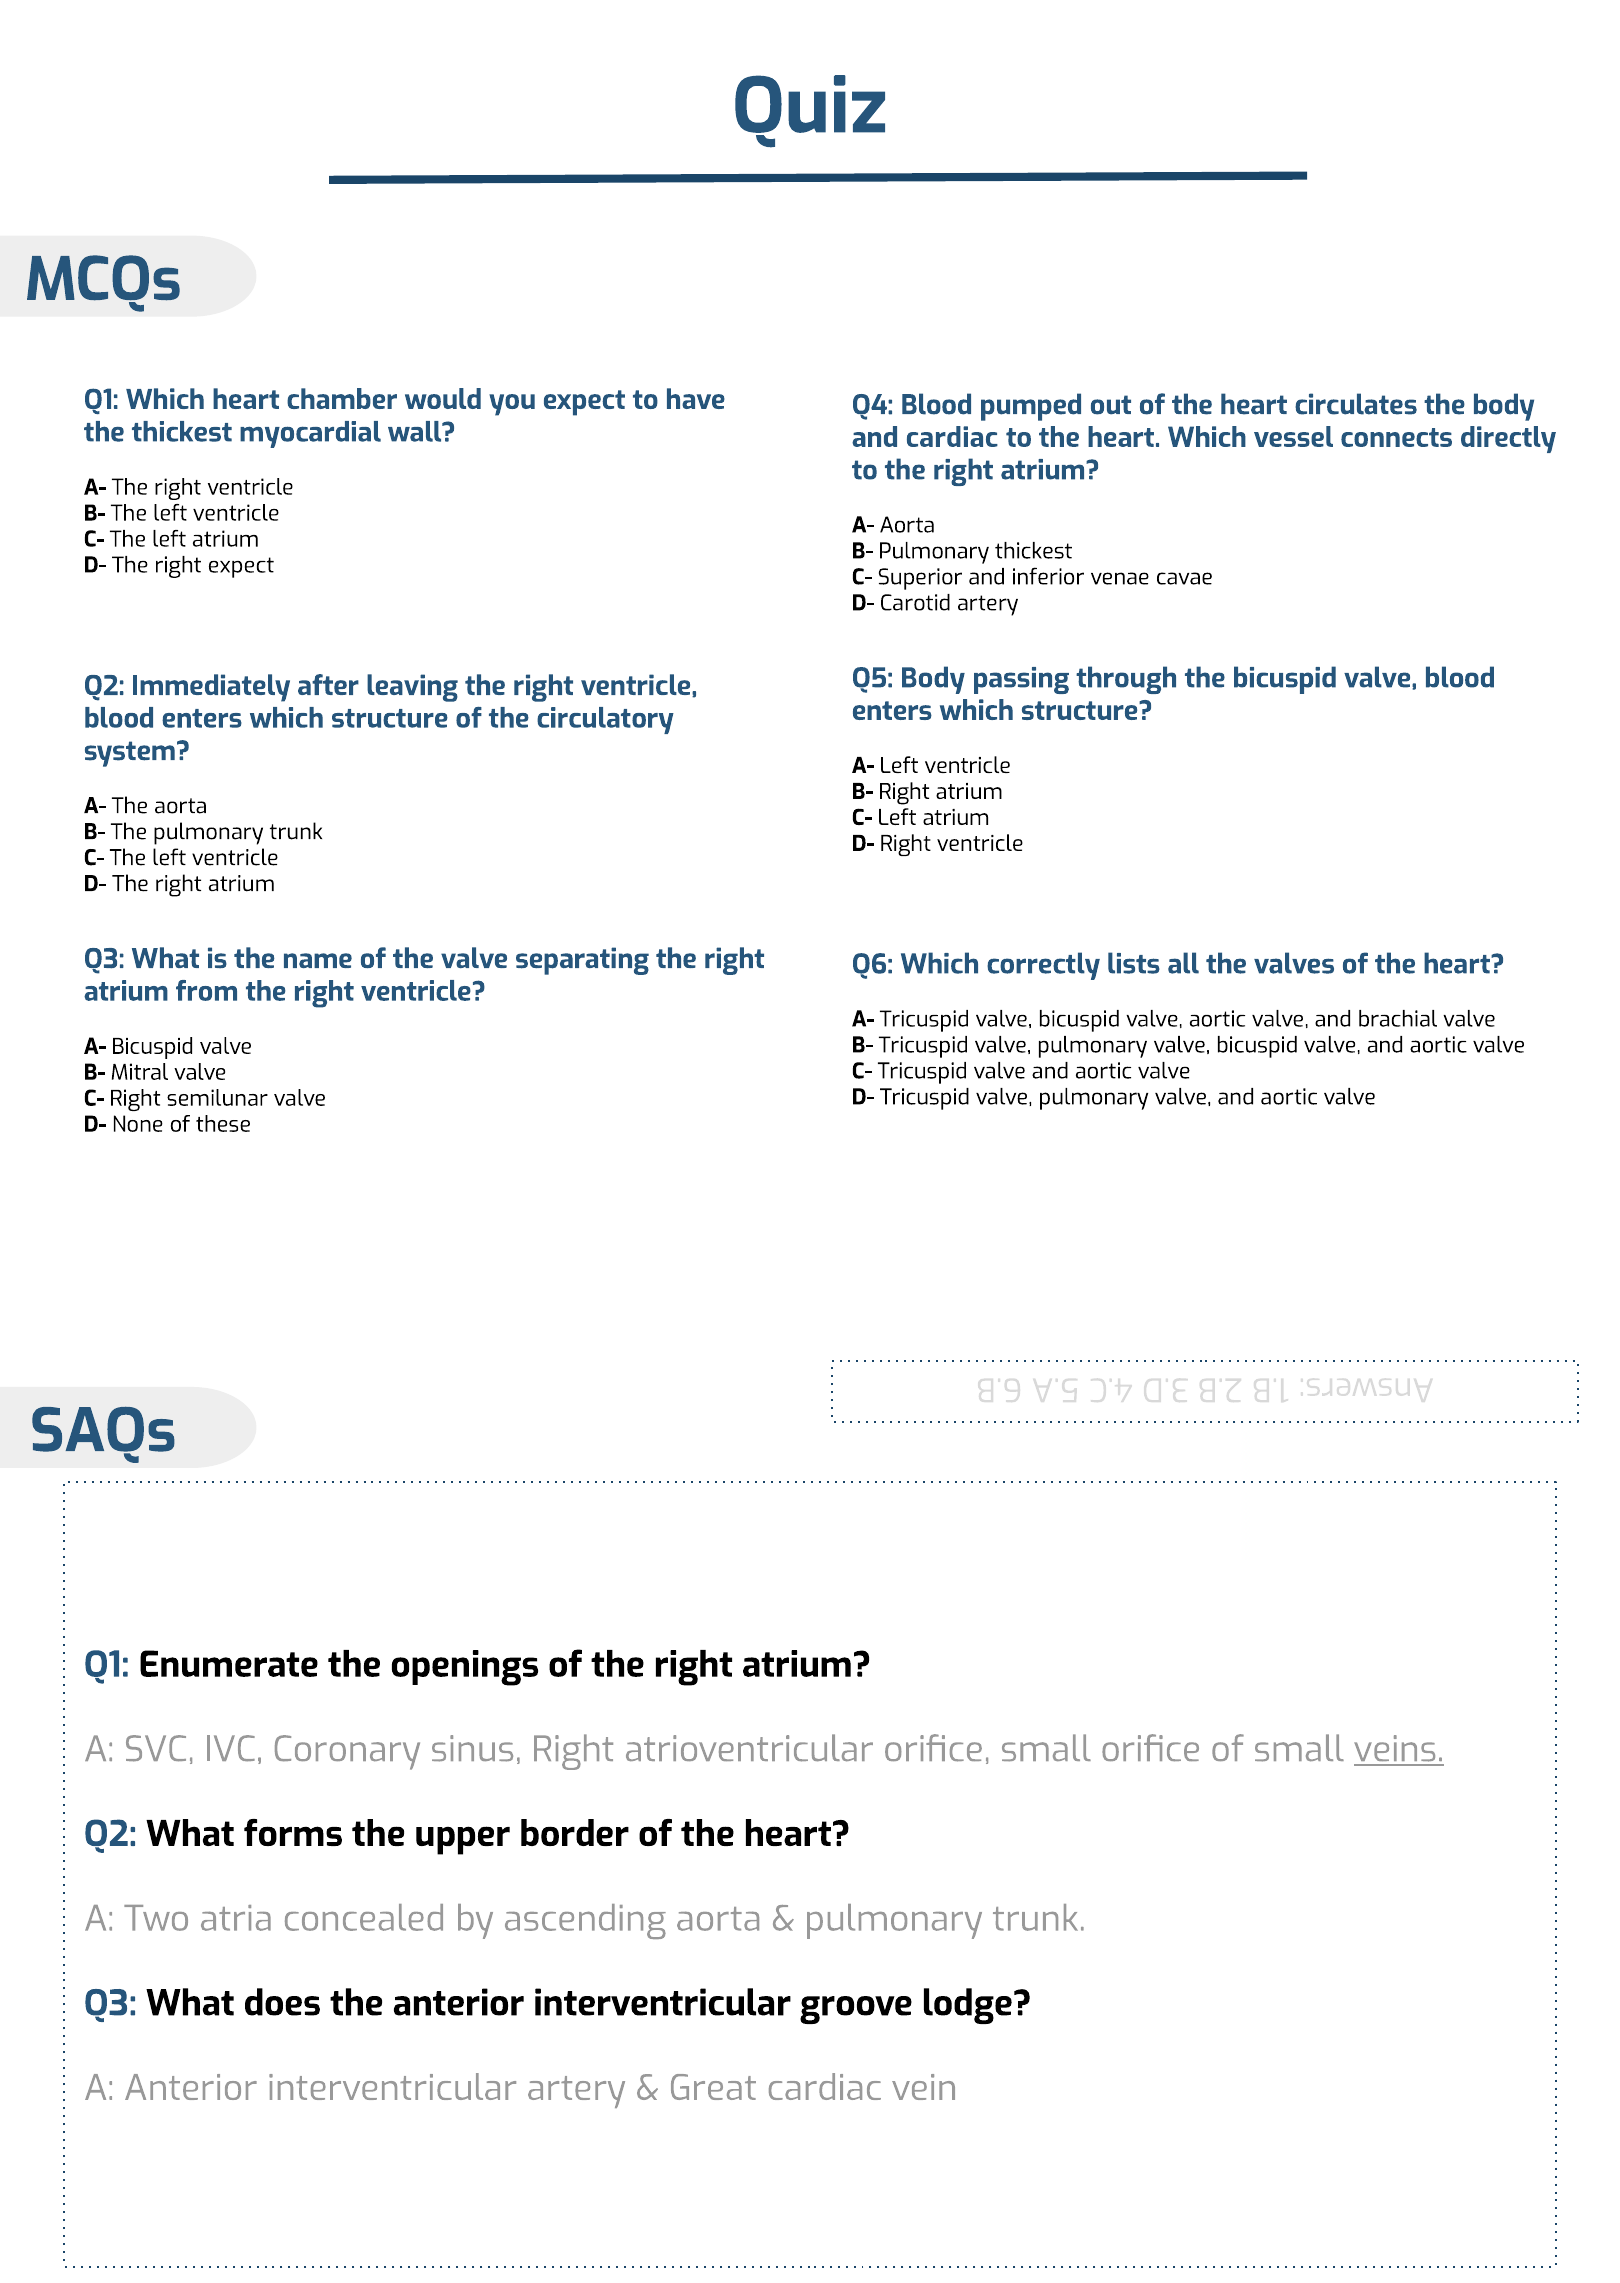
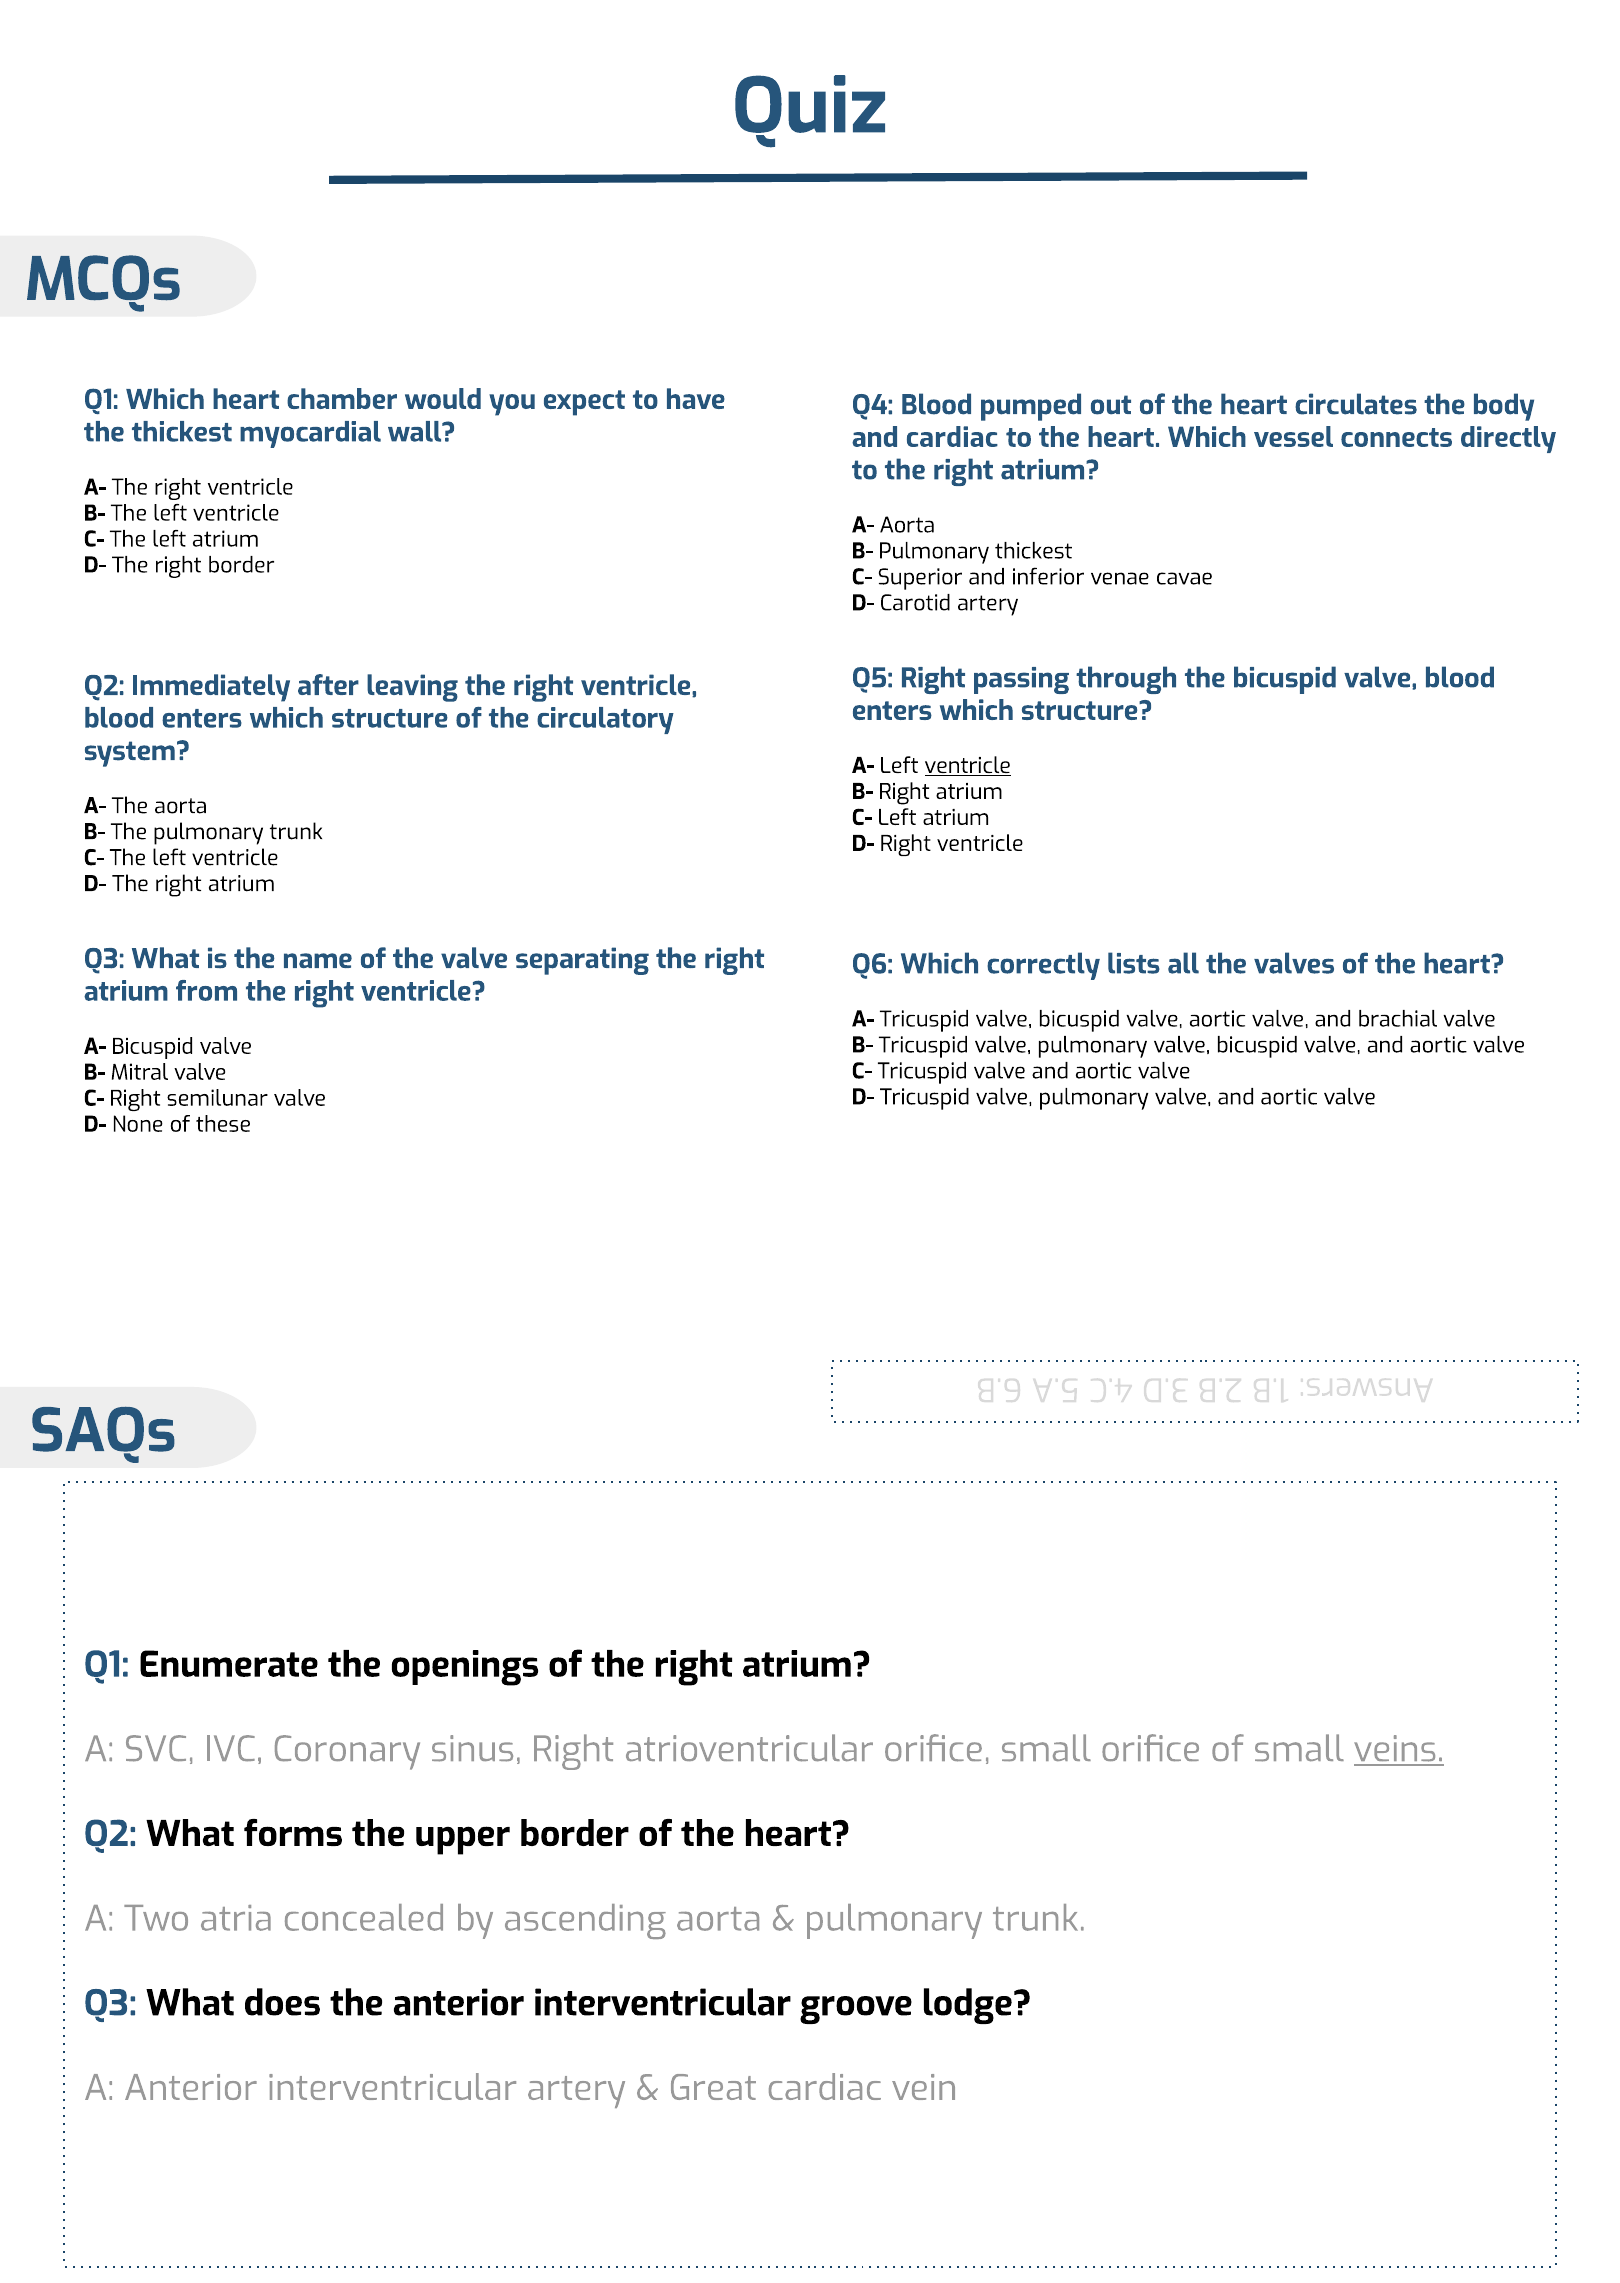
right expect: expect -> border (241, 565)
Q5 Body: Body -> Right (933, 679)
ventricle underline: none -> present (968, 766)
